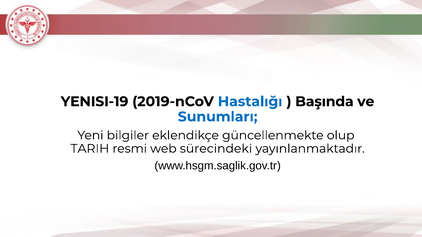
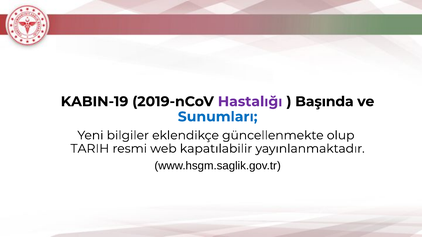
YENISI-19: YENISI-19 -> KABIN-19 (95, 102)
Hastalığı colour: blue -> purple (250, 102)
sürecindeki: sürecindeki -> kapatılabilir (216, 149)
